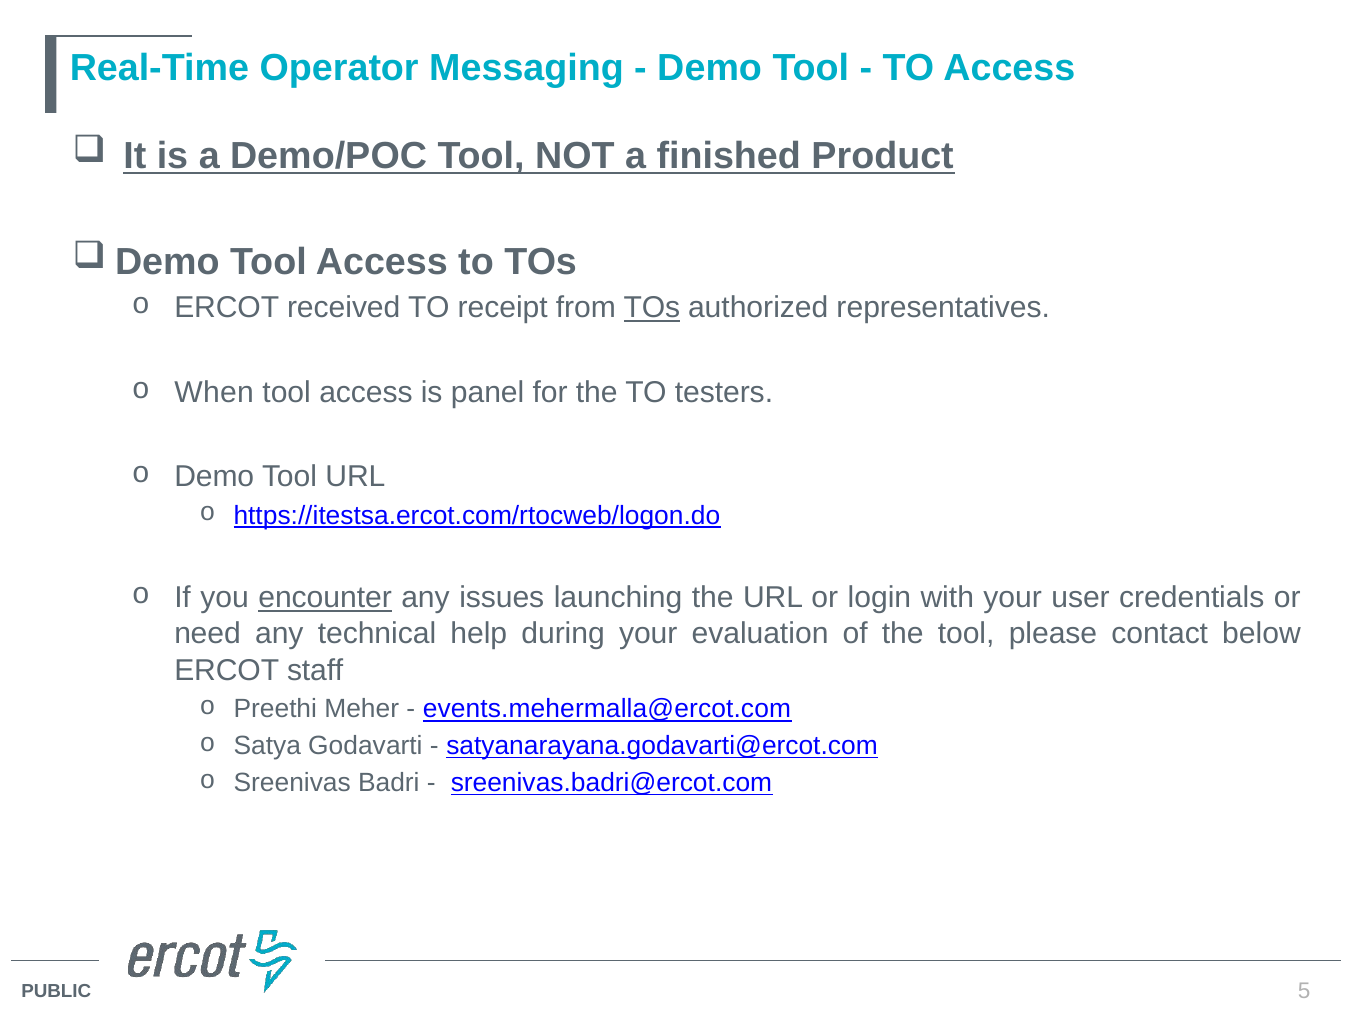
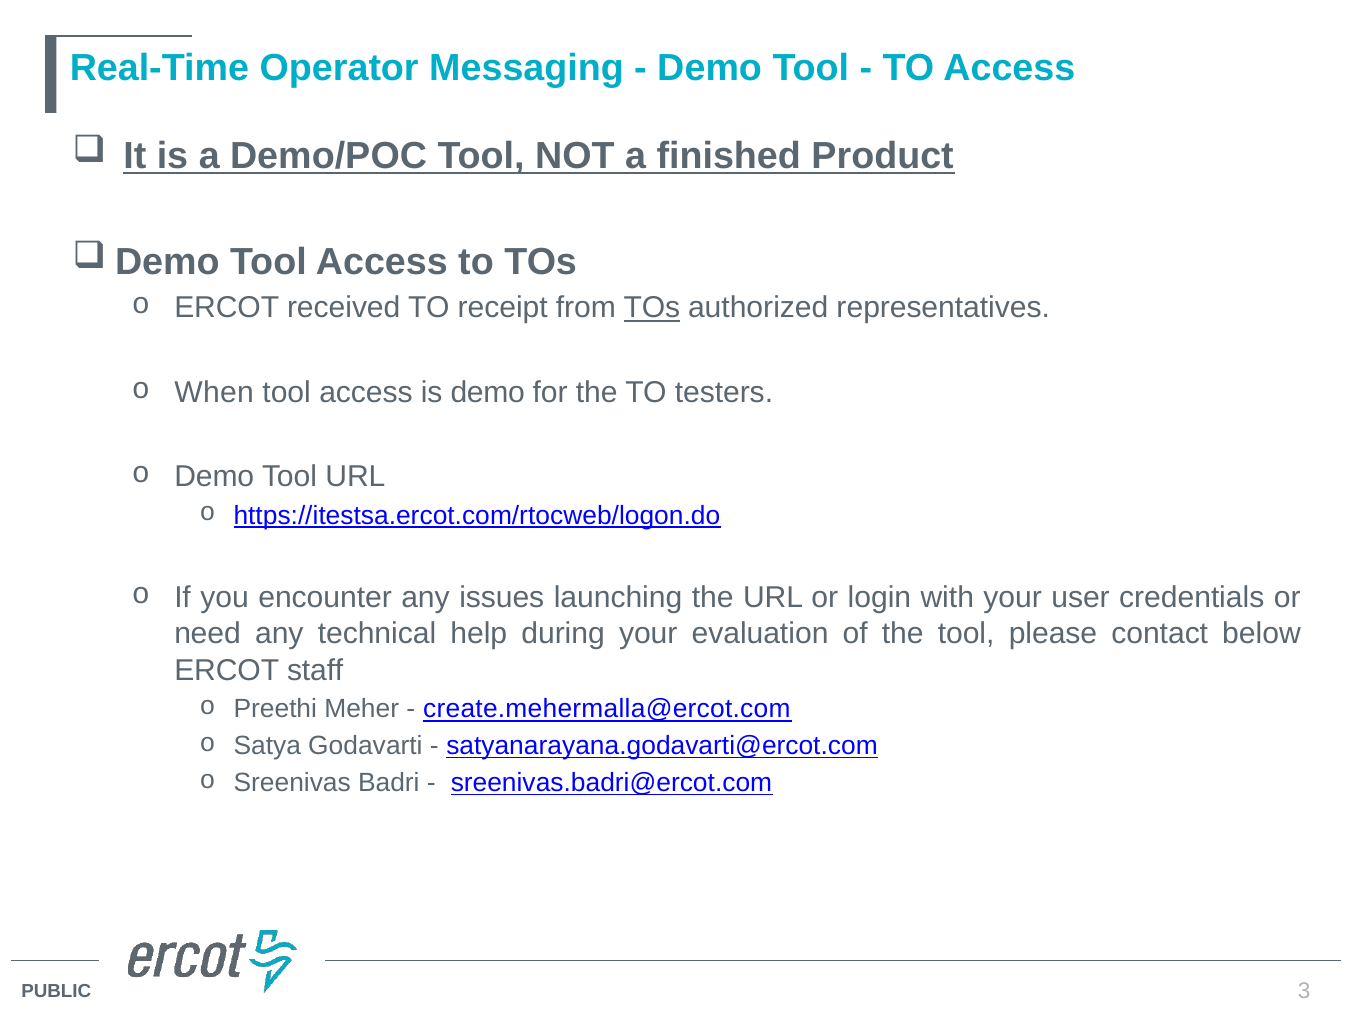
is panel: panel -> demo (488, 392)
encounter underline: present -> none (325, 597)
events.mehermalla@ercot.com: events.mehermalla@ercot.com -> create.mehermalla@ercot.com (607, 709)
5: 5 -> 3 (1304, 990)
